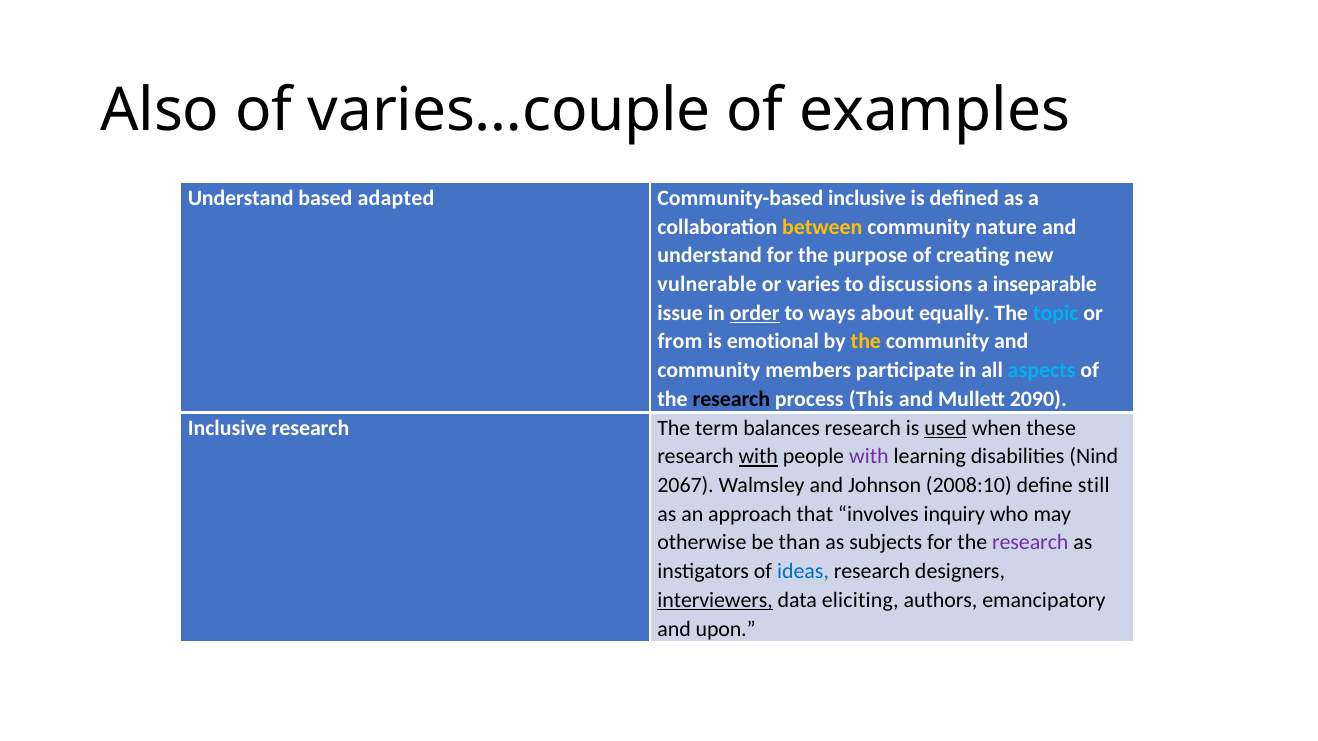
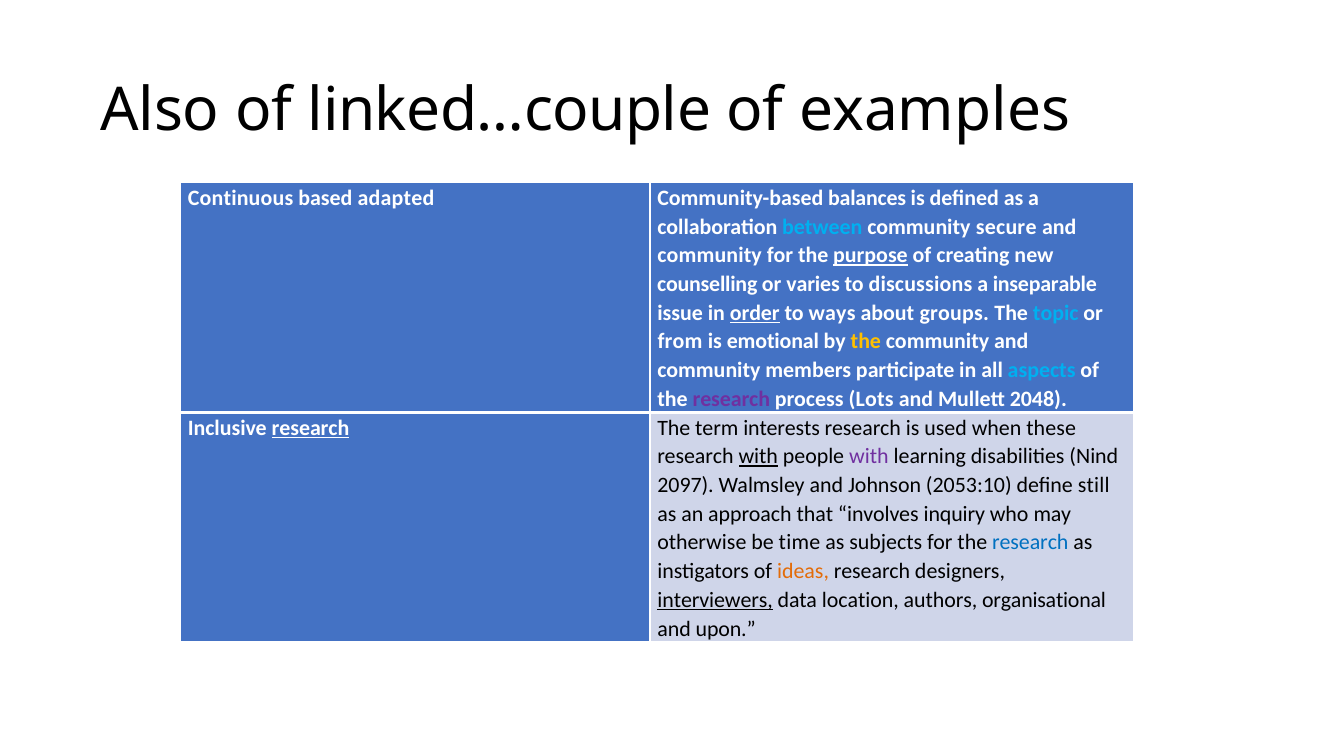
varies…couple: varies…couple -> linked…couple (510, 111)
Understand: Understand -> Continuous (241, 198)
Community-based inclusive: inclusive -> balances (867, 198)
between colour: yellow -> light blue (822, 227)
nature: nature -> secure (1006, 227)
understand: understand -> community (710, 256)
purpose underline: none -> present (870, 256)
vulnerable: vulnerable -> counselling (707, 284)
equally: equally -> groups (954, 313)
research colour: black -> purple (731, 399)
This: This -> Lots (871, 399)
2090: 2090 -> 2048 (1038, 399)
research underline: none -> present (311, 428)
balances: balances -> interests (782, 428)
used underline: present -> none (946, 428)
2067: 2067 -> 2097 (686, 486)
2008:10: 2008:10 -> 2053:10 (969, 486)
than: than -> time (799, 543)
research colour: purple -> blue (1030, 543)
ideas colour: blue -> orange (803, 572)
eliciting: eliciting -> location (860, 600)
emancipatory: emancipatory -> organisational (1044, 600)
